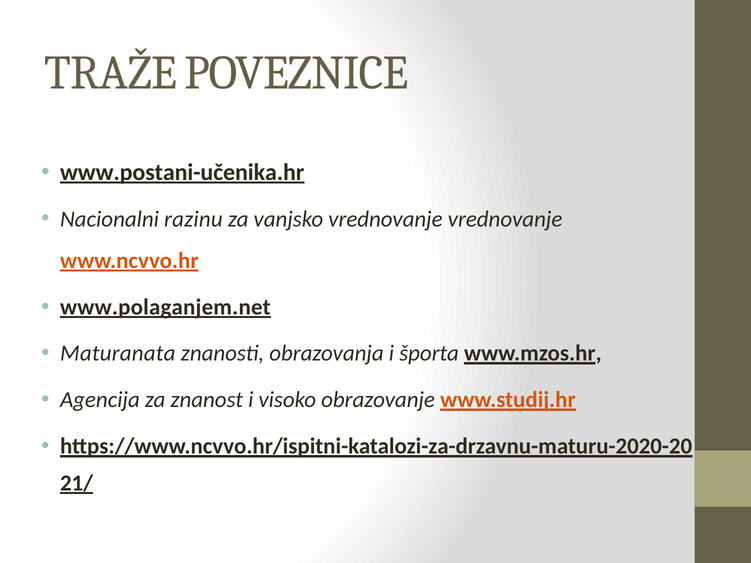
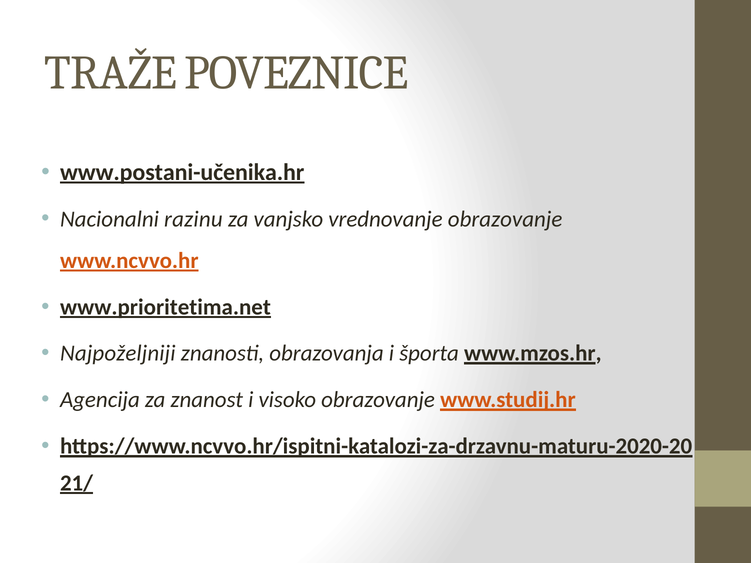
vrednovanje vrednovanje: vrednovanje -> obrazovanje (505, 219)
www.polaganjem.net: www.polaganjem.net -> www.prioritetima.net (165, 307)
Maturanata: Maturanata -> Najpoželjniji (118, 354)
